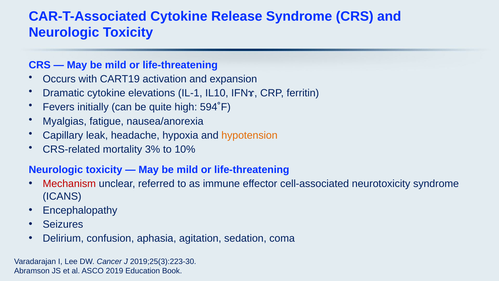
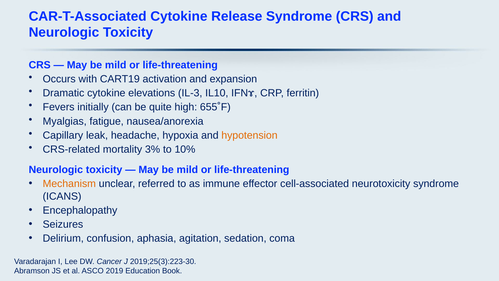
IL-1: IL-1 -> IL-3 (190, 93)
594˚F: 594˚F -> 655˚F (215, 107)
Mechanism colour: red -> orange (69, 184)
